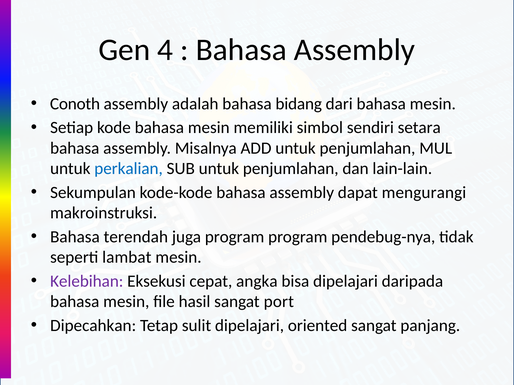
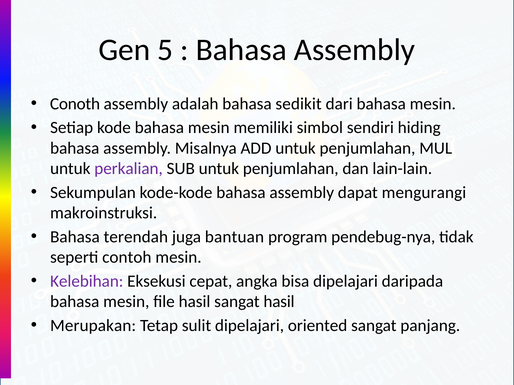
4: 4 -> 5 (165, 50)
bidang: bidang -> sedikit (299, 104)
setara: setara -> hiding (419, 128)
perkalian colour: blue -> purple (129, 169)
juga program: program -> bantuan (234, 237)
lambat: lambat -> contoh (127, 257)
sangat port: port -> hasil (279, 302)
Dipecahkan: Dipecahkan -> Merupakan (93, 326)
